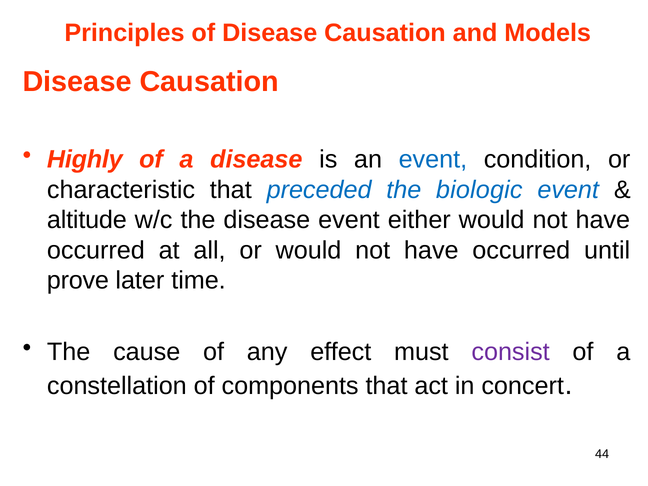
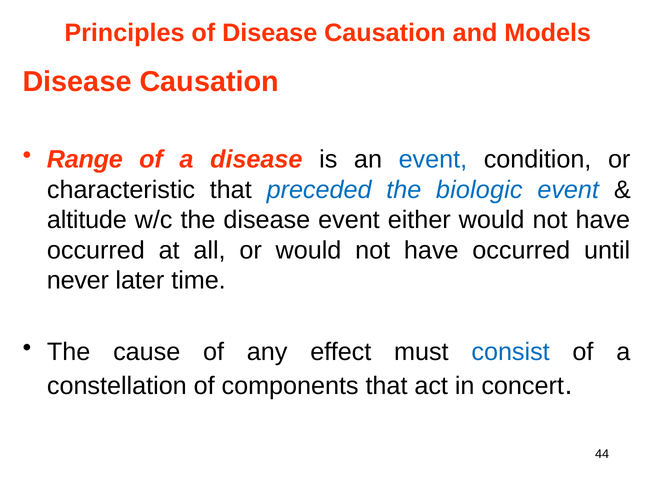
Highly: Highly -> Range (85, 159)
prove: prove -> never (78, 281)
consist colour: purple -> blue (511, 352)
